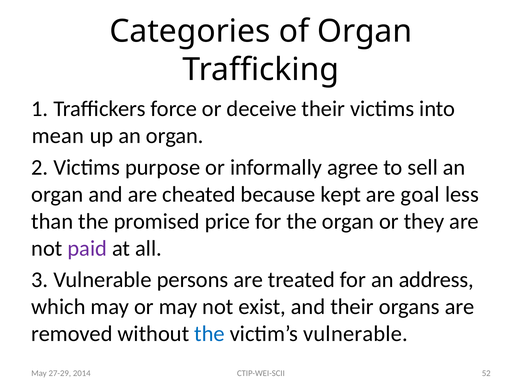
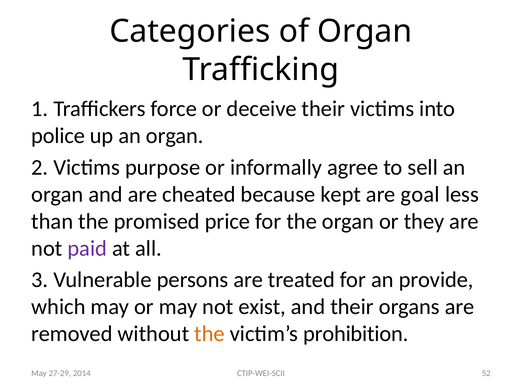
mean: mean -> police (58, 136)
address: address -> provide (436, 280)
the colour: blue -> orange (210, 334)
victim’s vulnerable: vulnerable -> prohibition (356, 334)
